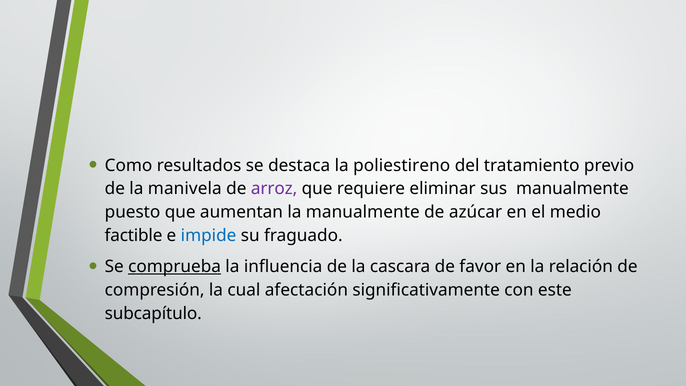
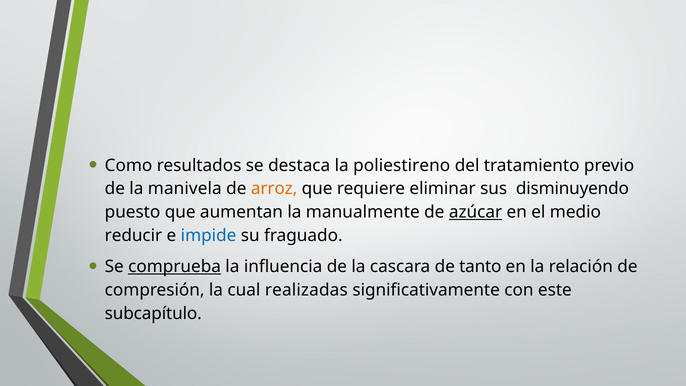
arroz colour: purple -> orange (274, 189)
sus manualmente: manualmente -> disminuyendo (572, 189)
azúcar underline: none -> present (475, 212)
factible: factible -> reducir (133, 236)
favor: favor -> tanto (480, 267)
afectación: afectación -> realizadas (306, 290)
